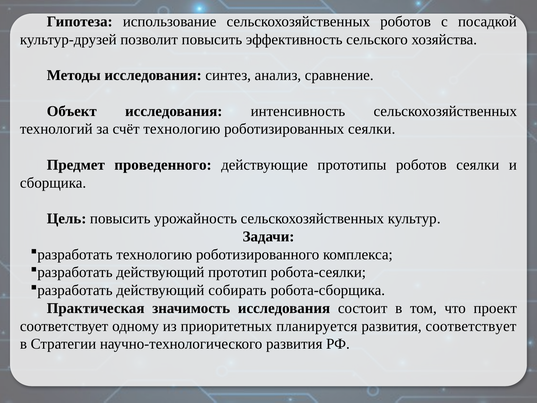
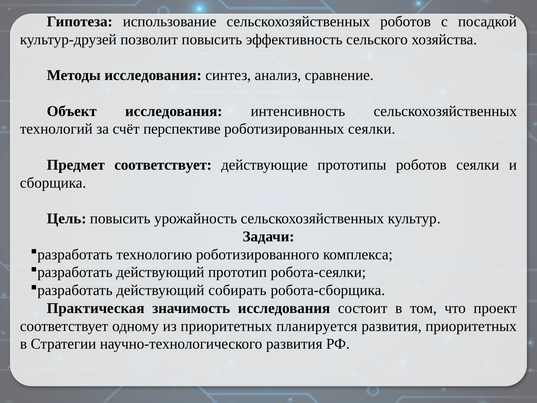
счёт технологию: технологию -> перспективе (182, 129)
Предмет проведенного: проведенного -> соответствует (163, 165)
развития соответствует: соответствует -> приоритетных (471, 326)
